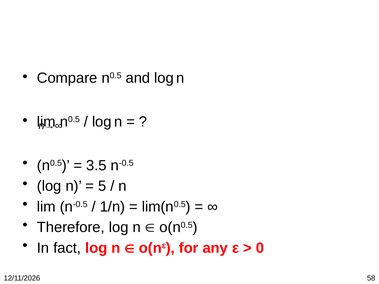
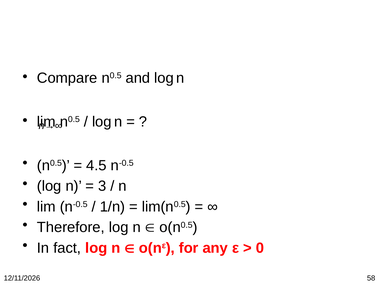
3.5: 3.5 -> 4.5 (96, 166)
5: 5 -> 3 (102, 186)
